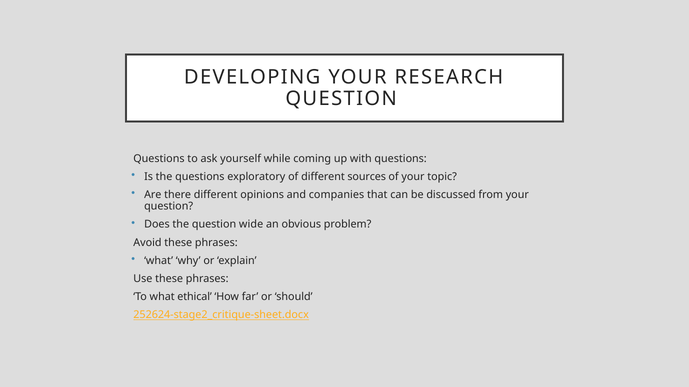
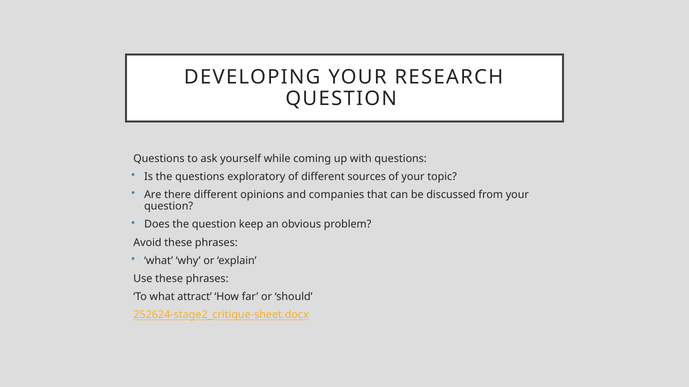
wide: wide -> keep (251, 225)
ethical: ethical -> attract (195, 297)
